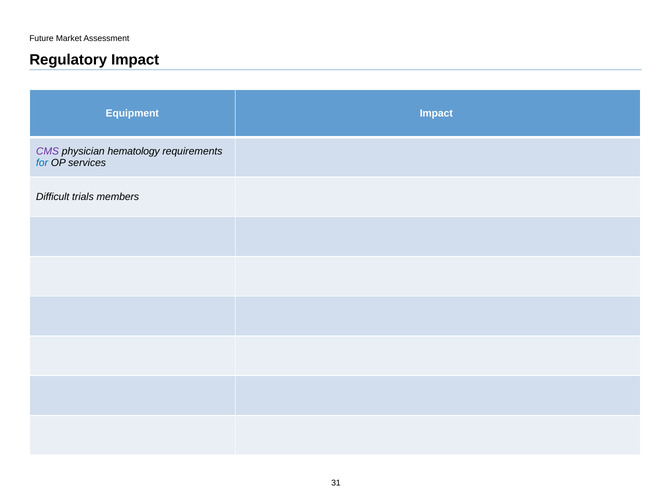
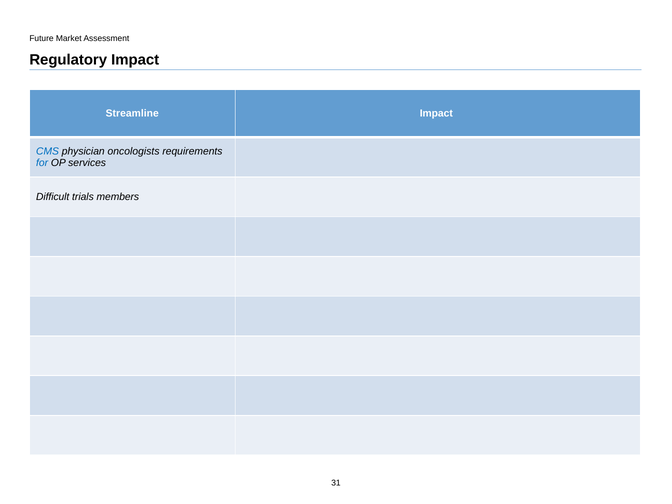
Equipment: Equipment -> Streamline (132, 114)
CMS colour: purple -> blue (48, 152)
hematology: hematology -> oncologists (134, 152)
